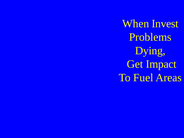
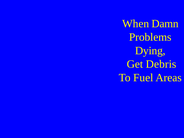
Invest: Invest -> Damn (165, 24)
Impact: Impact -> Debris (161, 64)
